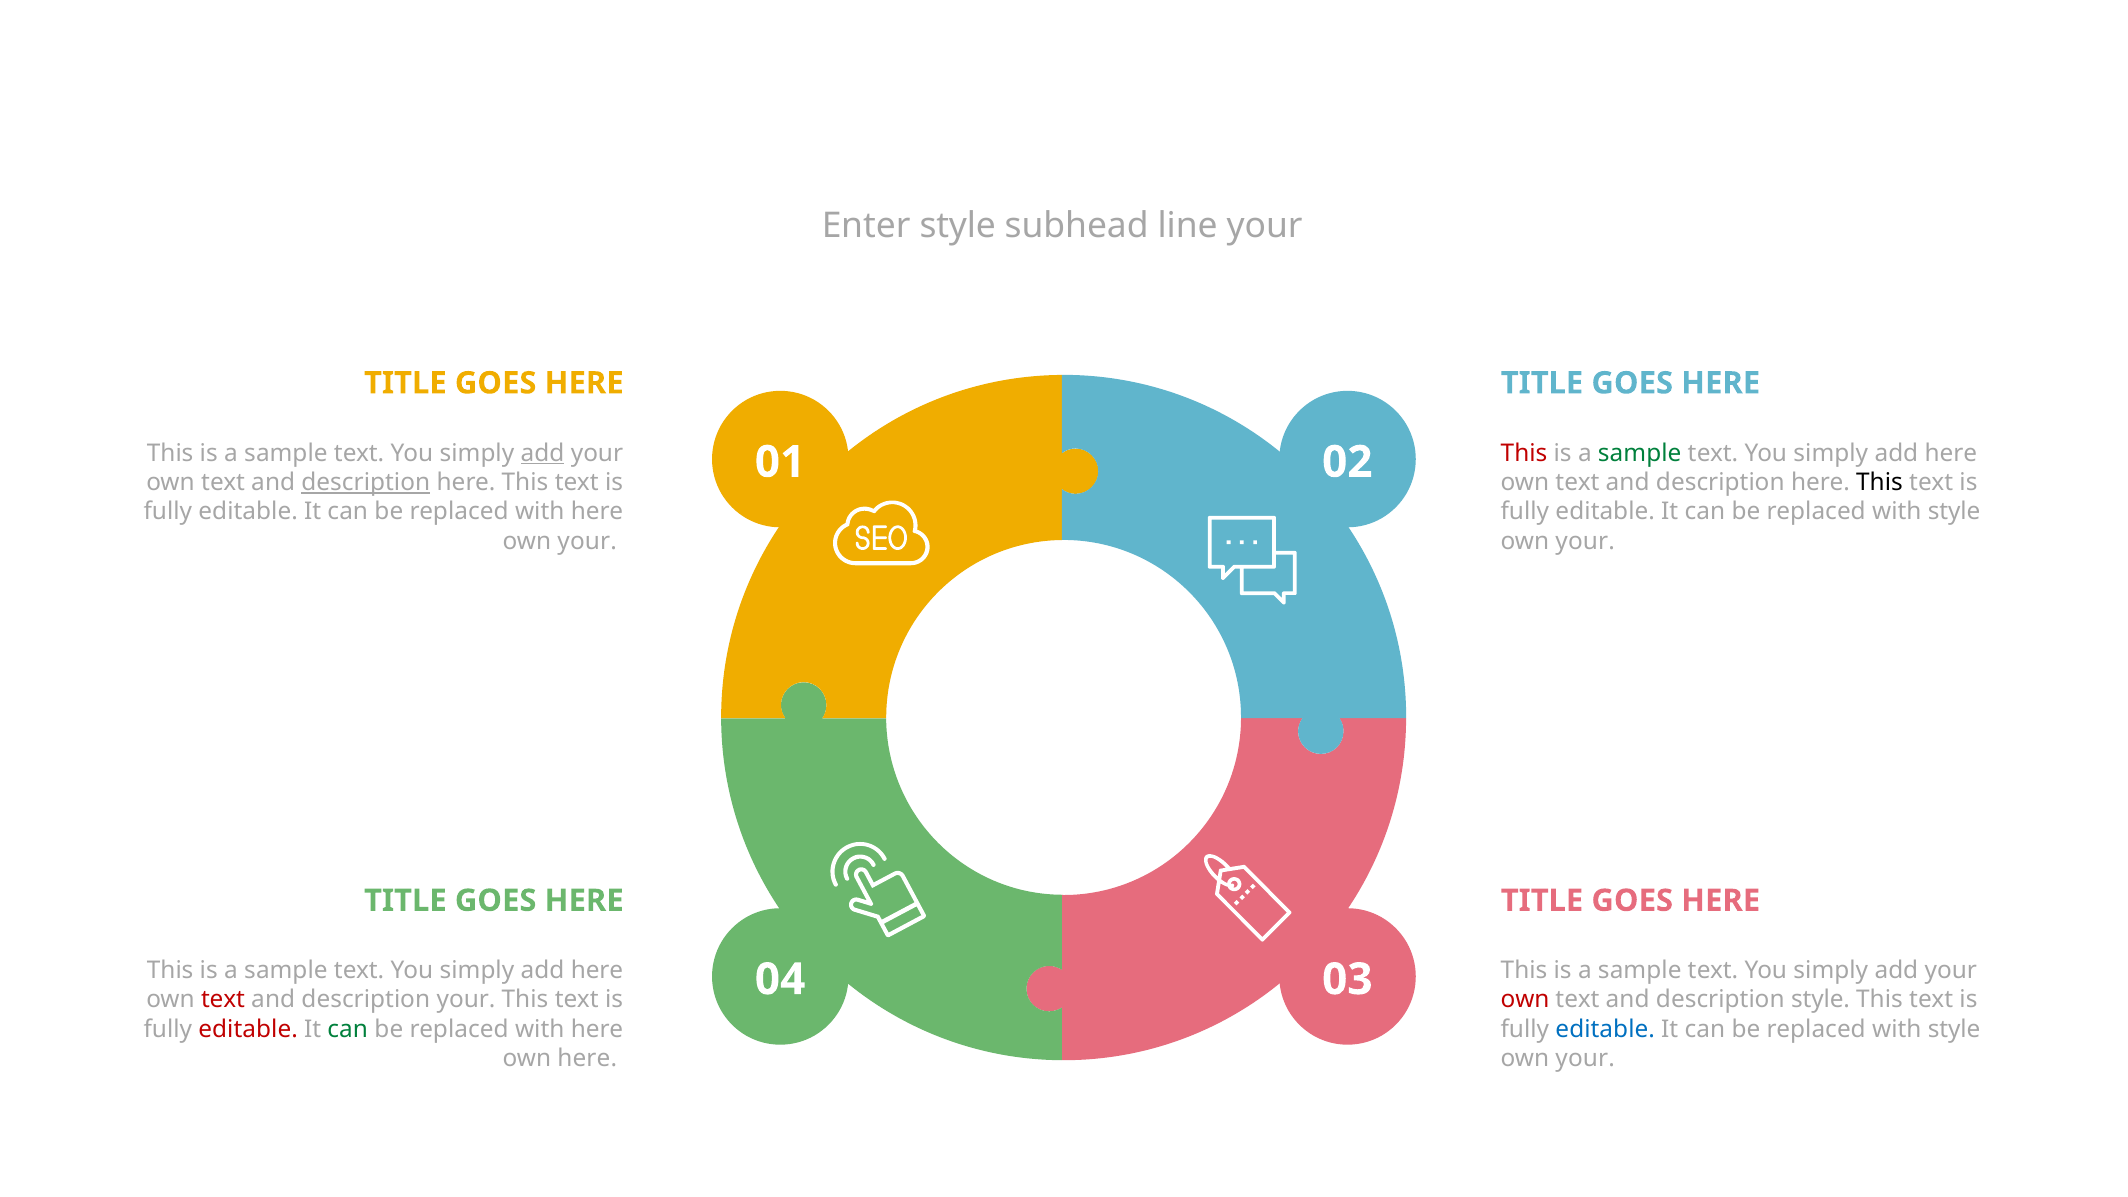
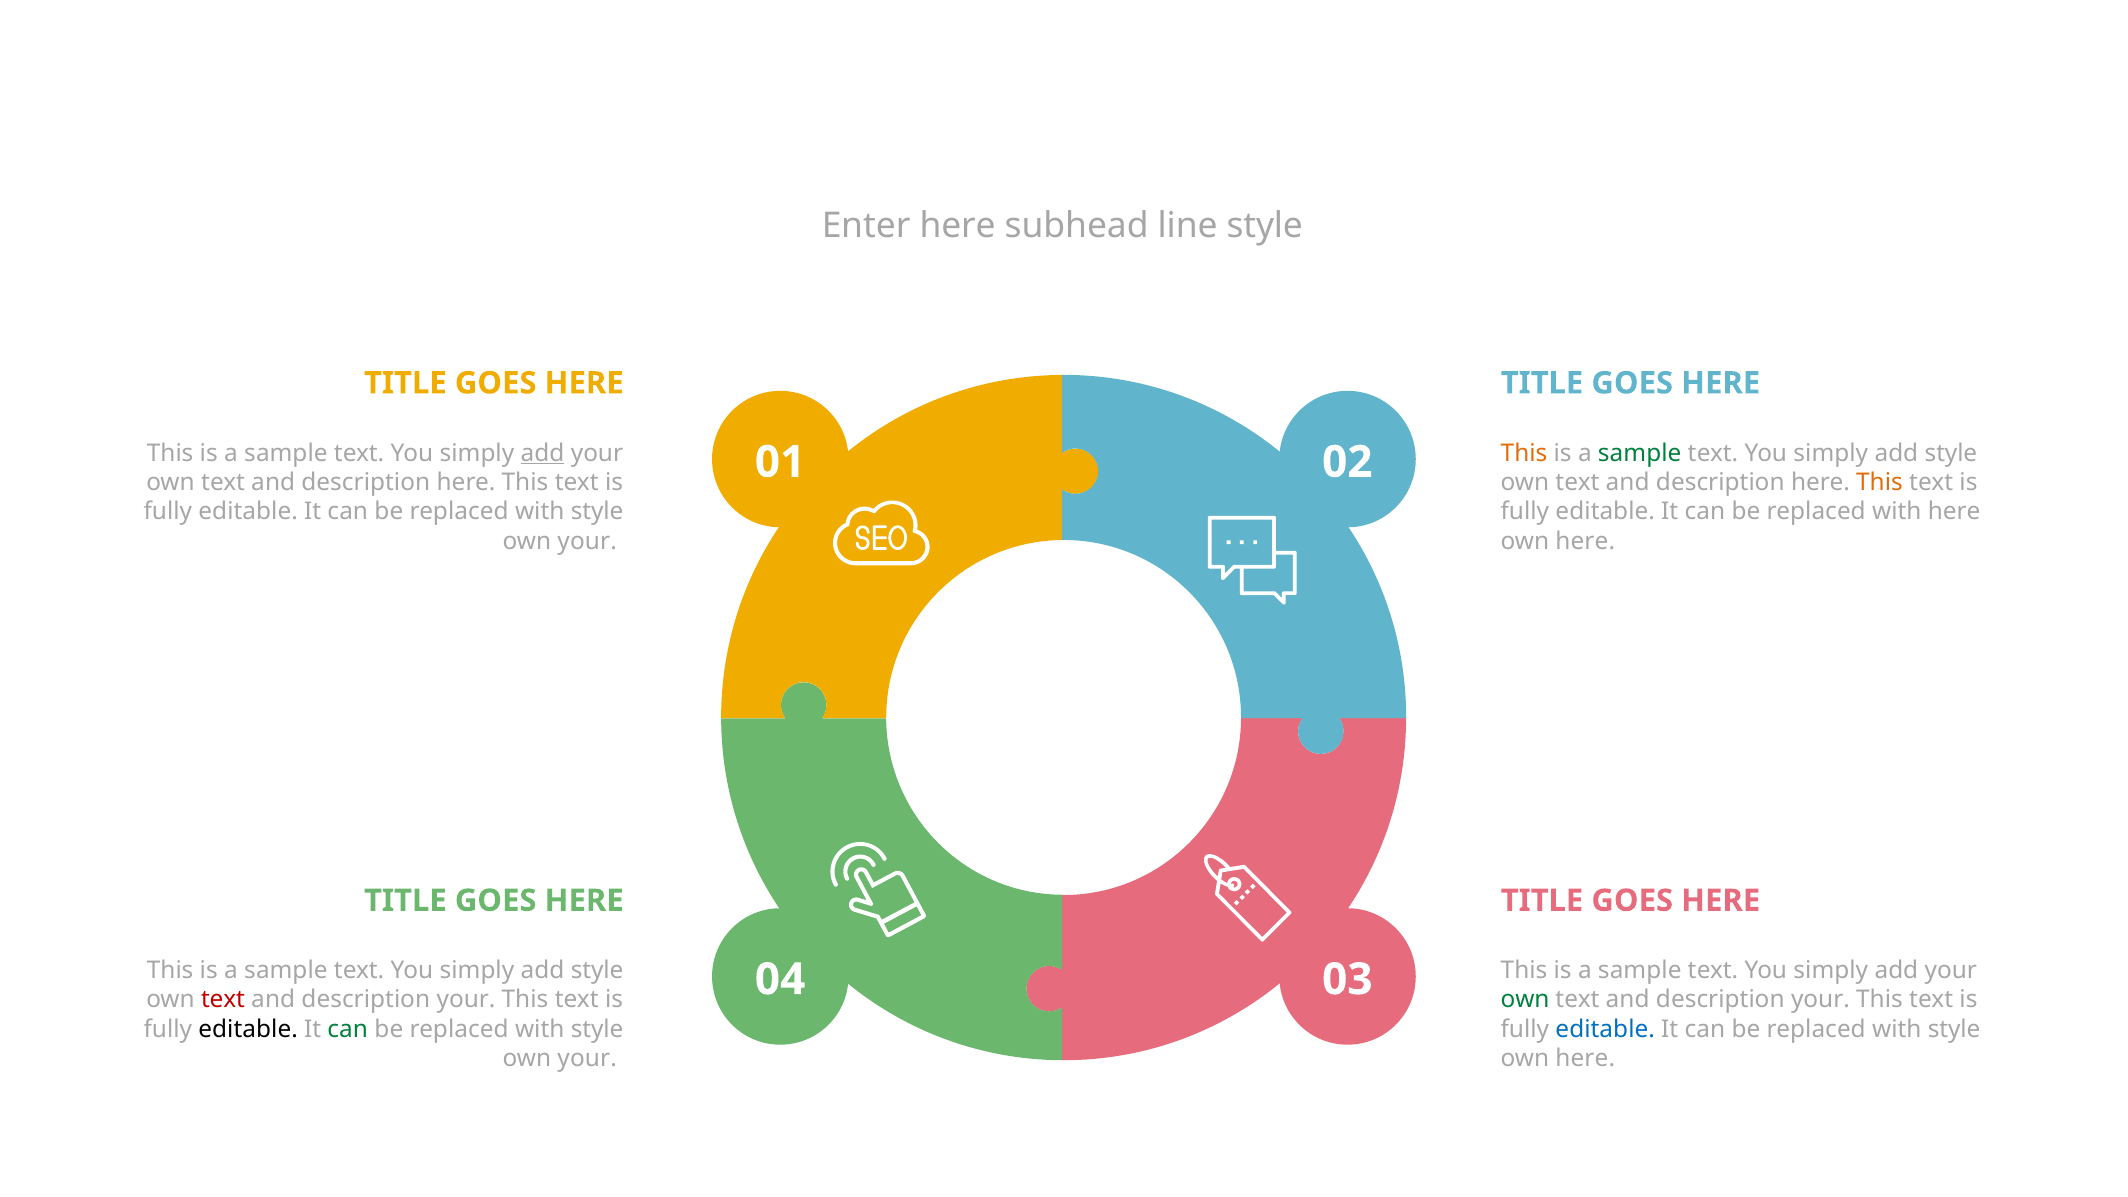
Enter style: style -> here (958, 226)
line your: your -> style (1265, 226)
This colour: red -> orange (1524, 453)
here: here -> style (1951, 453)
description underline: present -> none (366, 483)
This colour: black -> orange (1879, 483)
here: here -> style (597, 512)
style: style -> here (1954, 512)
your: your -> here (1585, 541)
here: here -> style (597, 971)
own colour: red -> green (1525, 1000)
style: style -> your (1820, 1000)
editable colour: red -> black (248, 1029)
here: here -> style (597, 1029)
here: here -> your (587, 1059)
your: your -> here (1585, 1059)
